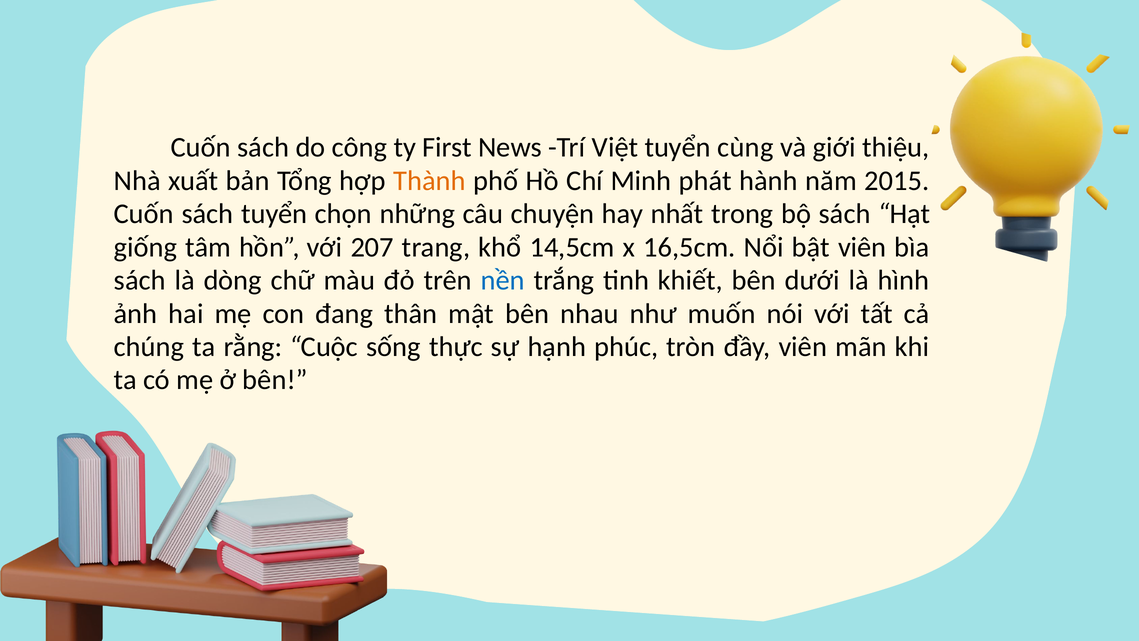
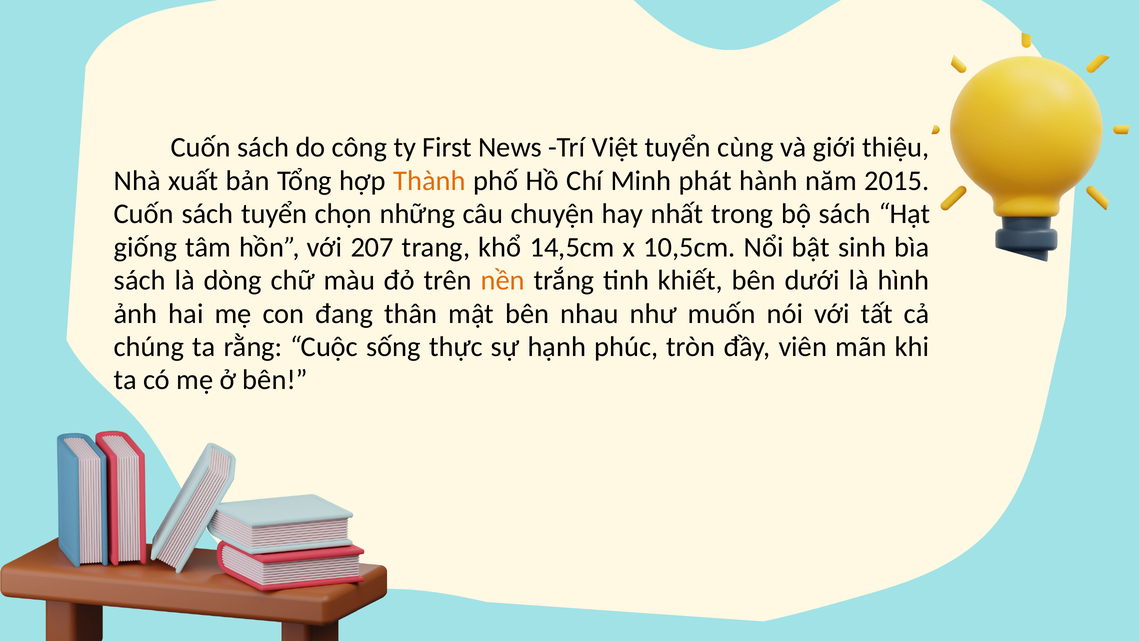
16,5cm: 16,5cm -> 10,5cm (690, 247)
bật viên: viên -> sinh (862, 247)
nền colour: blue -> orange (503, 280)
